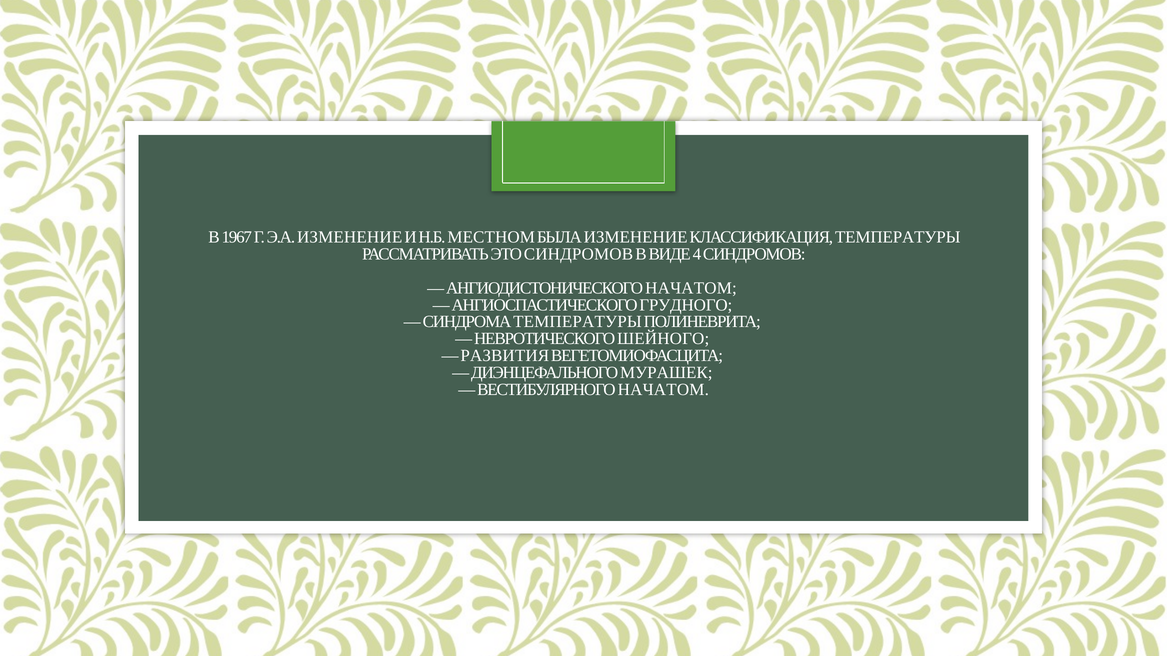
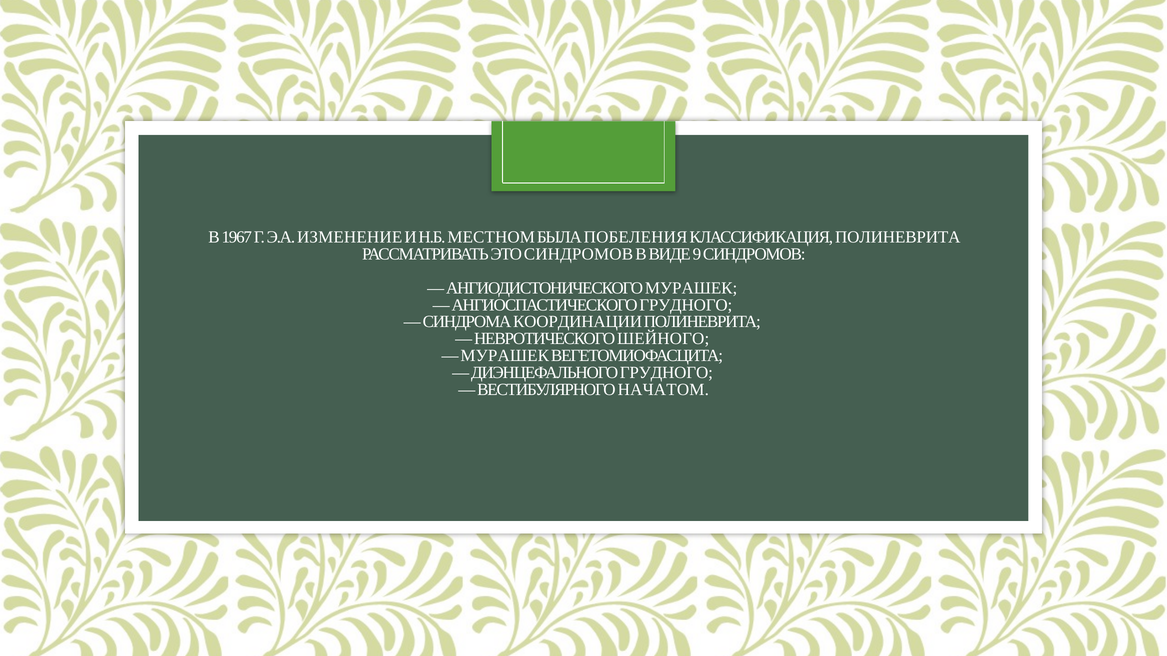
БЫЛА ИЗМЕНЕНИЕ: ИЗМЕНЕНИЕ -> ПОБЕЛЕНИЯ (636, 237)
КЛАССИФИКАЦИЯ ТЕМПЕРАТУРЫ: ТЕМПЕРАТУРЫ -> ПОЛИНЕВРИТА (898, 237)
4: 4 -> 9 (697, 254)
АНГИОДИСТОНИЧЕСКОГО НАЧАТОМ: НАЧАТОМ -> МУРАШЕК (691, 288)
СИНДРОМА ТЕМПЕРАТУРЫ: ТЕМПЕРАТУРЫ -> КООРДИНАЦИИ (578, 322)
РАЗВИТИЯ: РАЗВИТИЯ -> МУРАШЕК (505, 356)
ДИЭНЦЕФАЛЬНОГО МУРАШЕК: МУРАШЕК -> ГРУДНОГО (666, 373)
